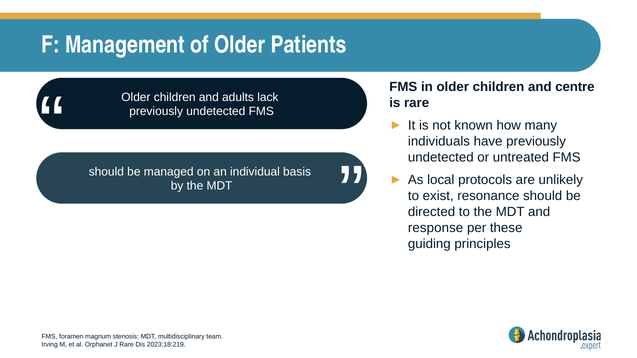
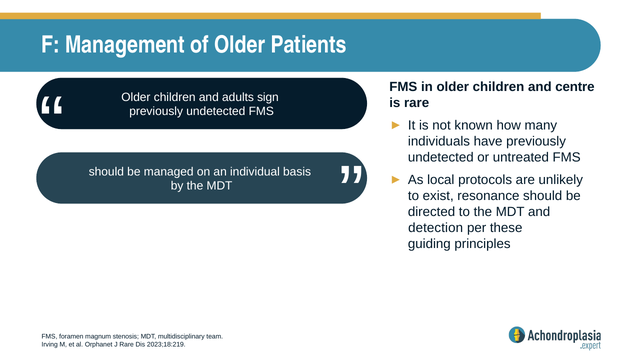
lack: lack -> sign (268, 97)
response: response -> detection (436, 228)
